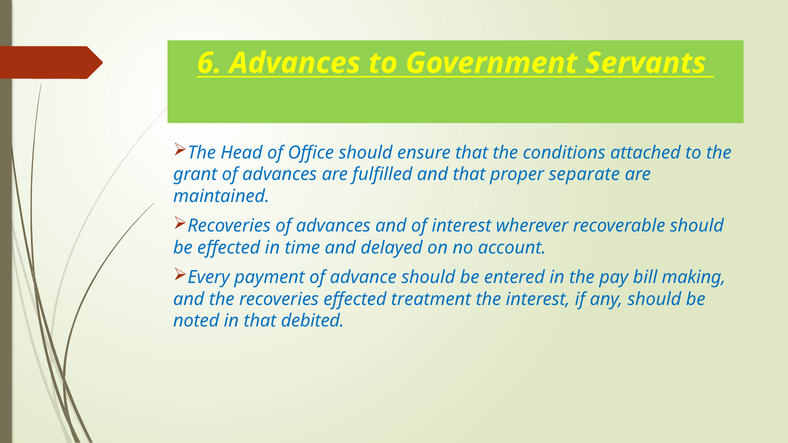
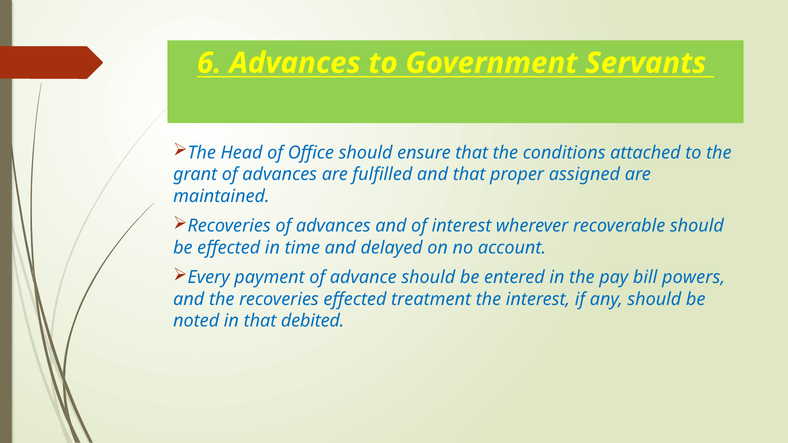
separate: separate -> assigned (584, 175)
making: making -> powers (694, 278)
